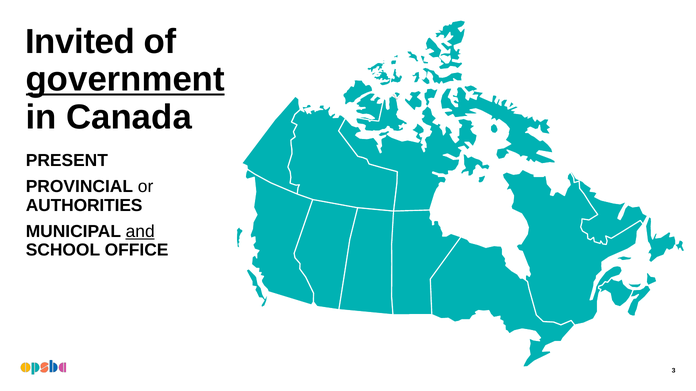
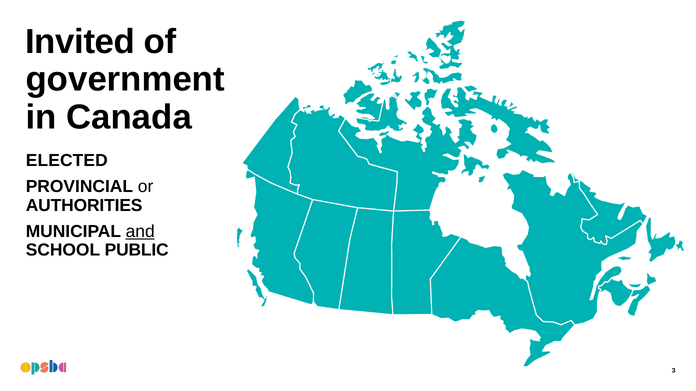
government underline: present -> none (125, 80)
PRESENT: PRESENT -> ELECTED (67, 161)
OFFICE: OFFICE -> PUBLIC (137, 250)
